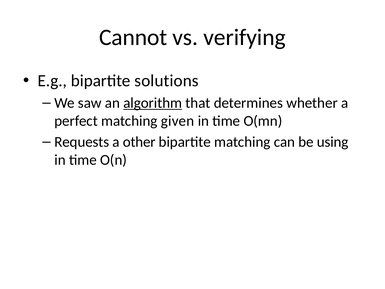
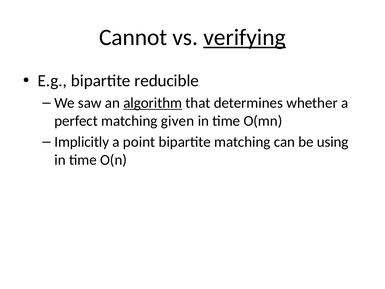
verifying underline: none -> present (245, 37)
solutions: solutions -> reducible (167, 81)
Requests: Requests -> Implicitly (82, 142)
other: other -> point (139, 142)
